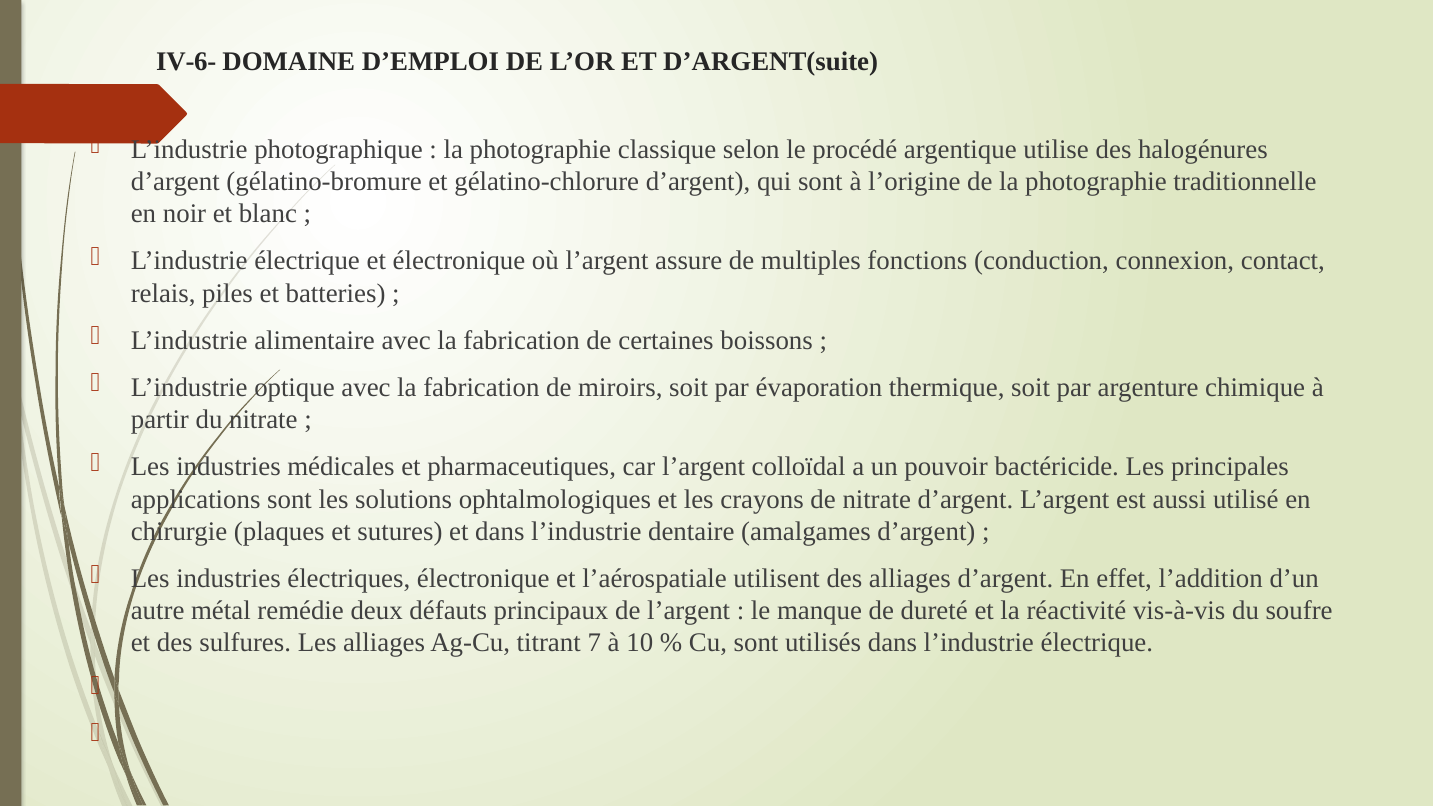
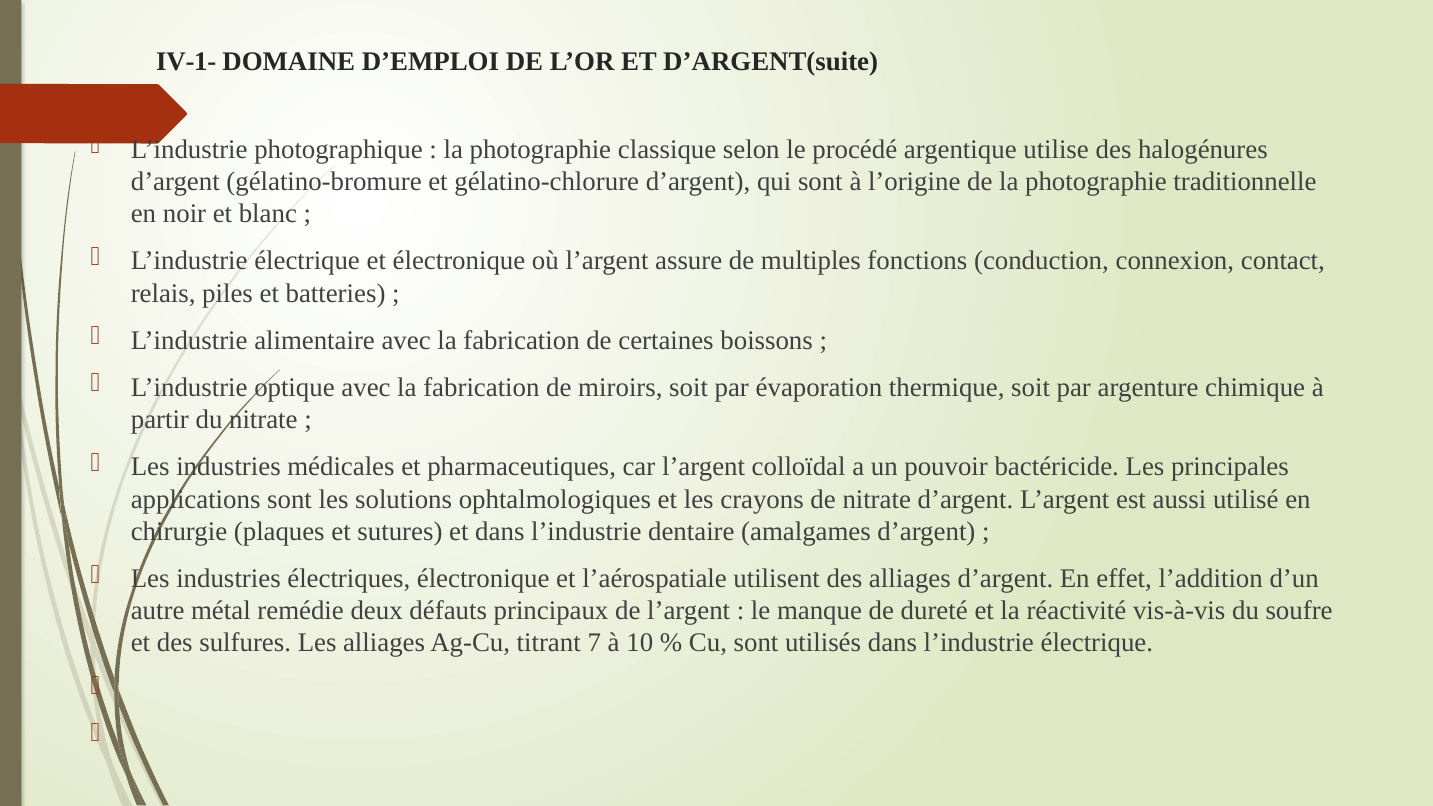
IV-6-: IV-6- -> IV-1- (186, 61)
